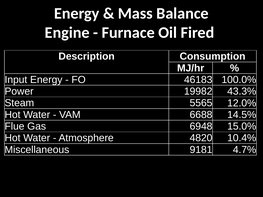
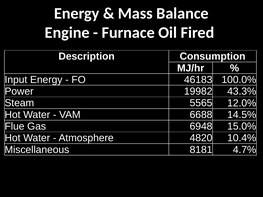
9181: 9181 -> 8181 (201, 150)
